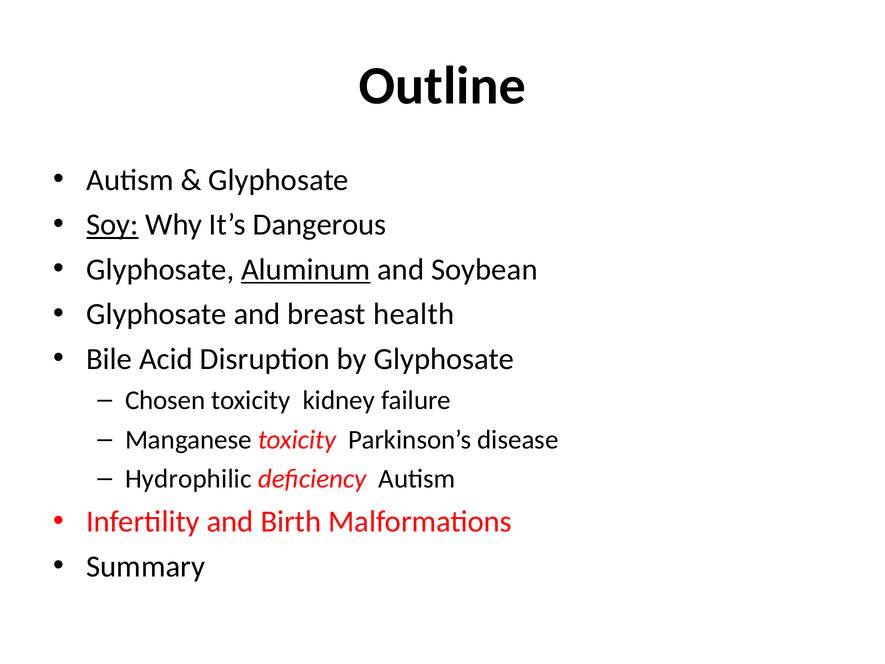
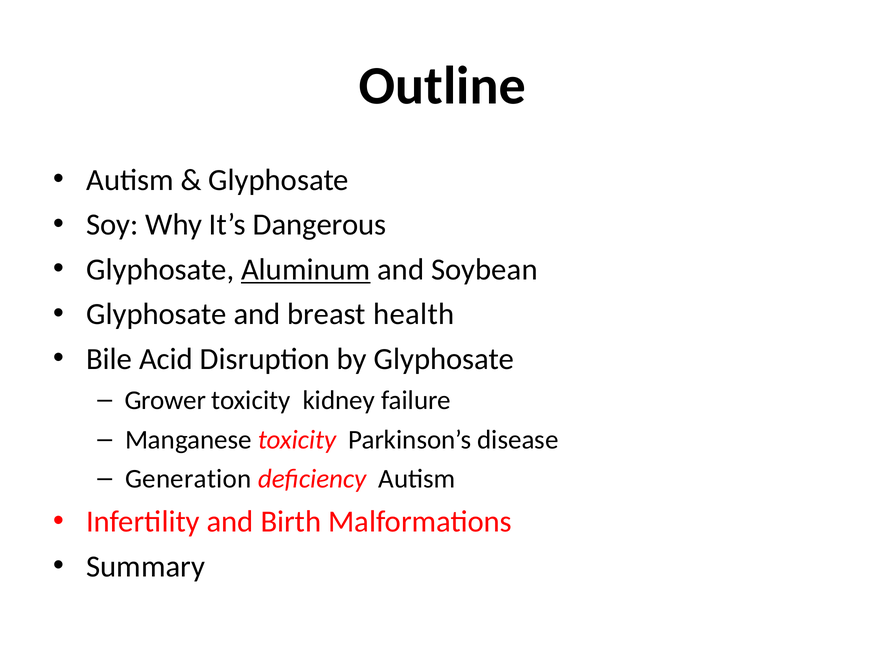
Soy underline: present -> none (112, 225)
Chosen: Chosen -> Grower (165, 400)
Hydrophilic: Hydrophilic -> Generation (188, 479)
